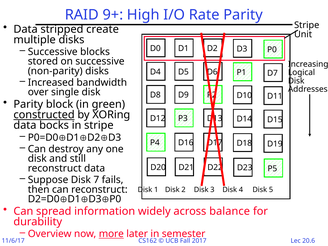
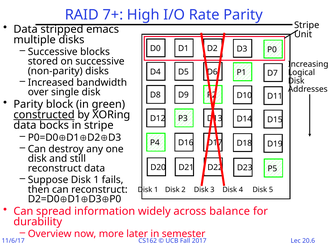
9+: 9+ -> 7+ (113, 15)
create: create -> emacs (103, 29)
Suppose Disk 7: 7 -> 1 (96, 180)
more underline: present -> none (111, 234)
